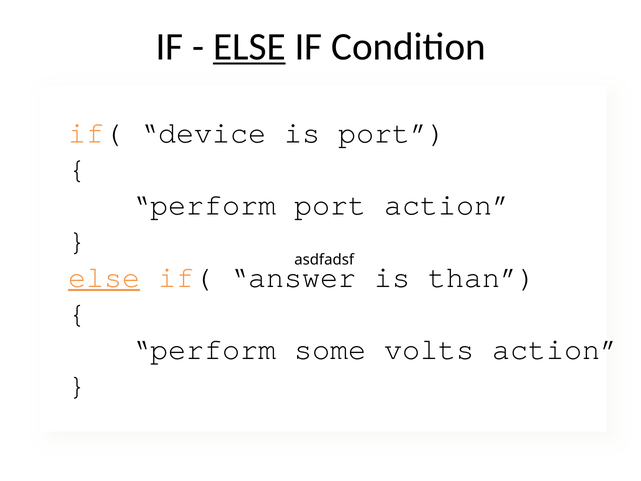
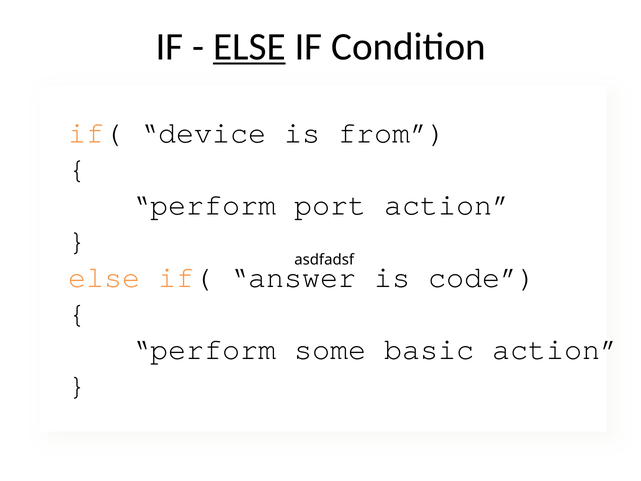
is port: port -> from (392, 133)
else underline: present -> none (104, 277)
than: than -> code (482, 277)
volts: volts -> basic (429, 349)
